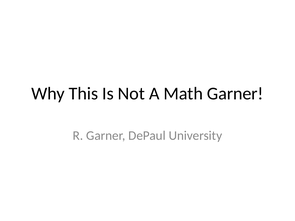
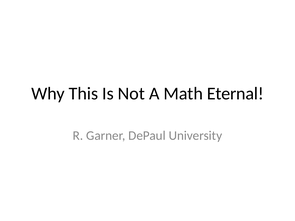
Math Garner: Garner -> Eternal (235, 94)
